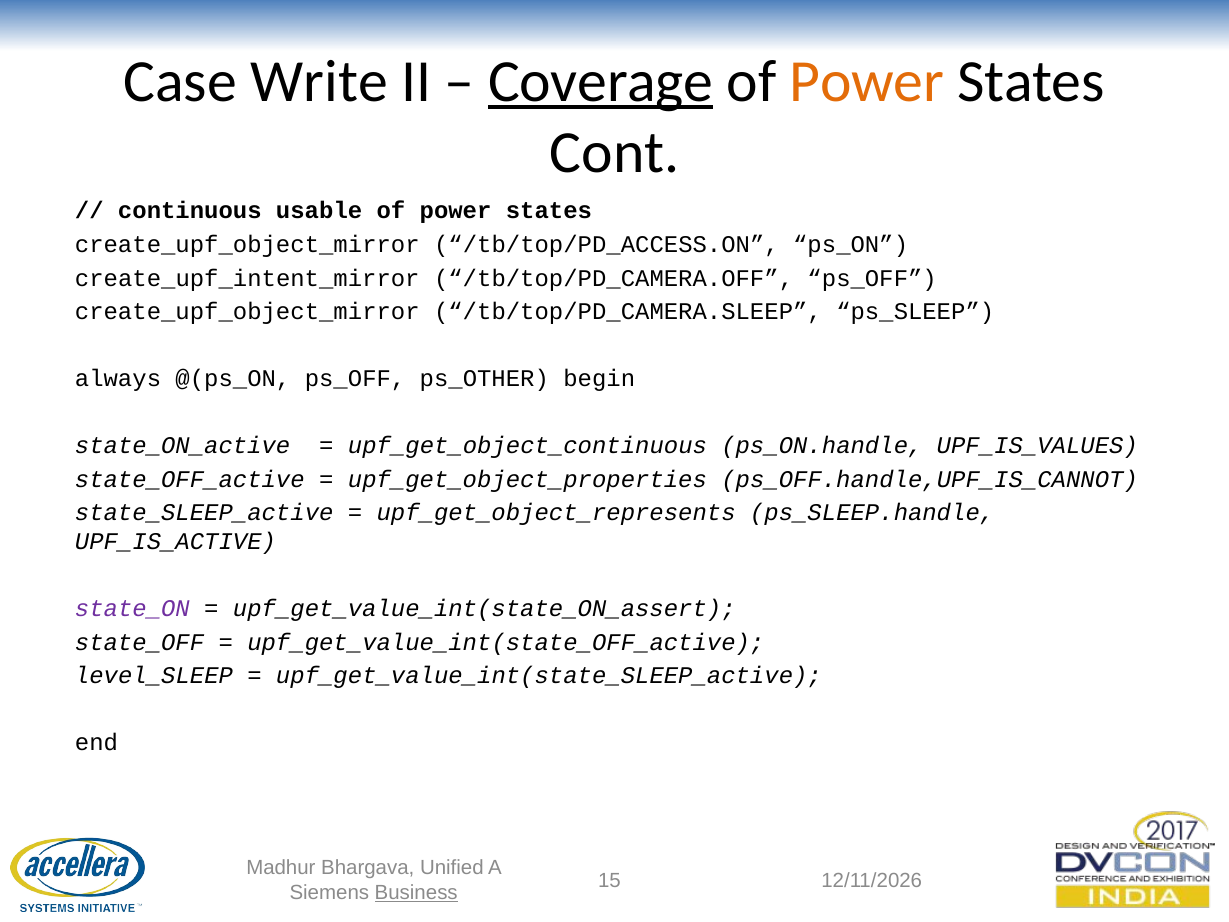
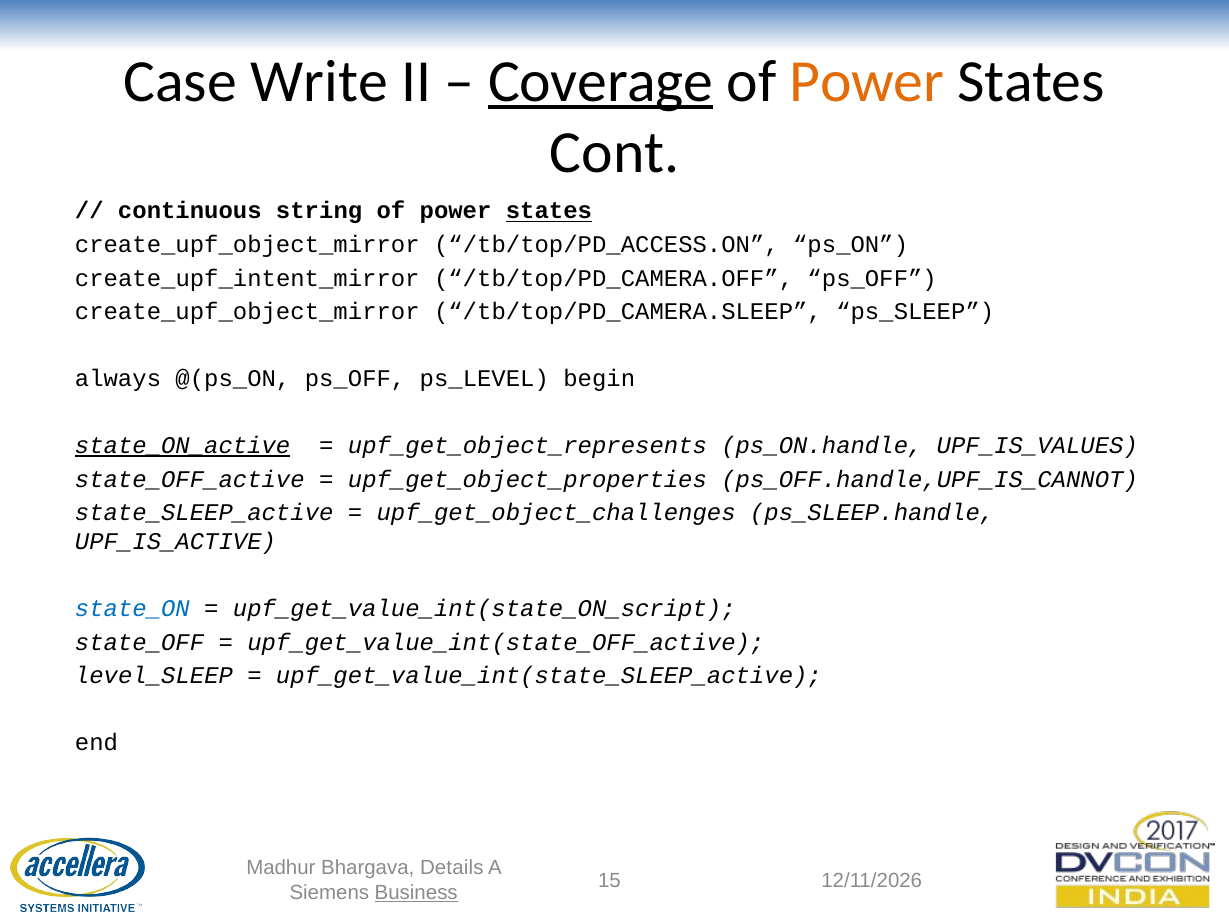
usable: usable -> string (319, 211)
states underline: none -> present (549, 211)
ps_OTHER: ps_OTHER -> ps_LEVEL (484, 379)
state_ON_active underline: none -> present (183, 446)
upf_get_object_continuous: upf_get_object_continuous -> upf_get_object_represents (527, 446)
upf_get_object_represents: upf_get_object_represents -> upf_get_object_challenges (556, 513)
state_ON colour: purple -> blue (132, 609)
upf_get_value_int(state_ON_assert: upf_get_value_int(state_ON_assert -> upf_get_value_int(state_ON_script (484, 609)
Unified: Unified -> Details (452, 868)
